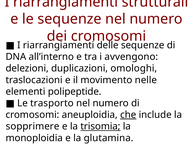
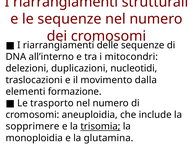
avvengono: avvengono -> mitocondri (131, 57)
omologhi: omologhi -> nucleotidi (134, 68)
nelle: nelle -> dalla (146, 80)
polipeptide: polipeptide -> formazione (75, 91)
che underline: present -> none (128, 115)
